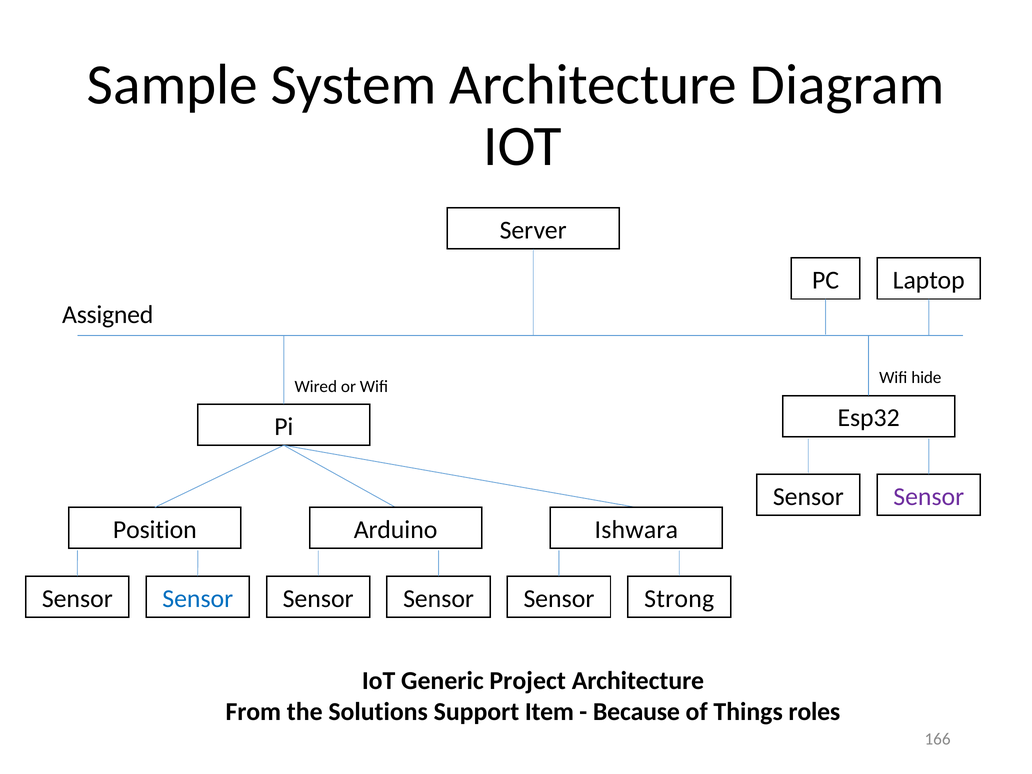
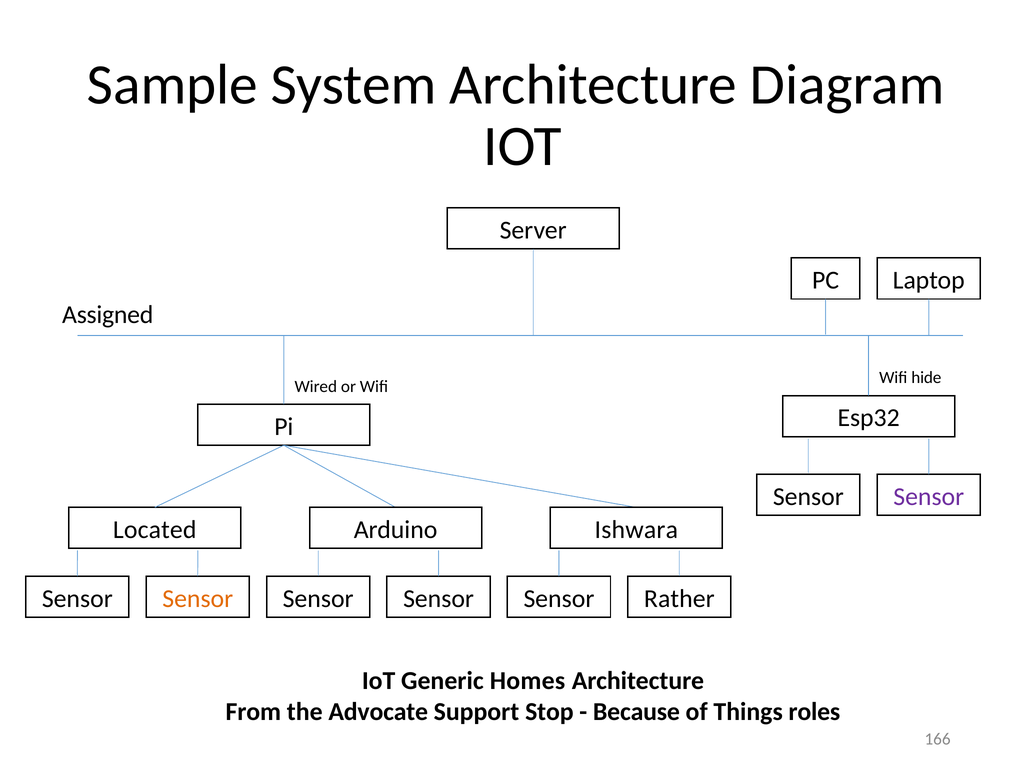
Position: Position -> Located (155, 530)
Sensor colour: blue -> orange (198, 599)
Strong: Strong -> Rather (679, 599)
Project: Project -> Homes (528, 681)
Solutions: Solutions -> Advocate (378, 712)
Item: Item -> Stop (549, 712)
